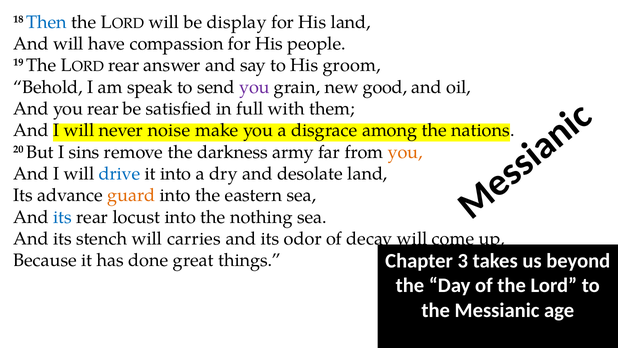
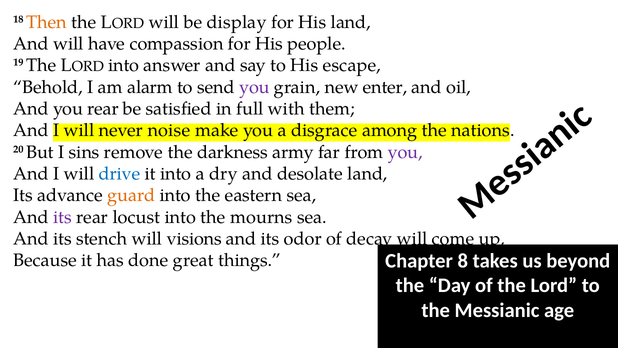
Then colour: blue -> orange (46, 22)
rear: rear -> into (124, 65)
groom: groom -> escape (352, 65)
speak: speak -> alarm (150, 87)
good: good -> enter (385, 87)
you colour: orange -> purple (405, 152)
its colour: blue -> purple (62, 217)
nothing: nothing -> mourns (261, 217)
carries: carries -> visions (194, 239)
3: 3 -> 8 (463, 260)
